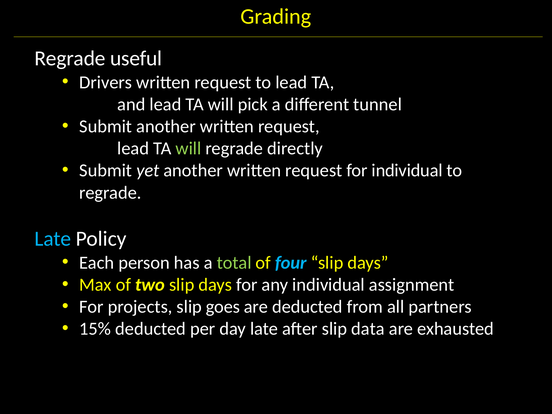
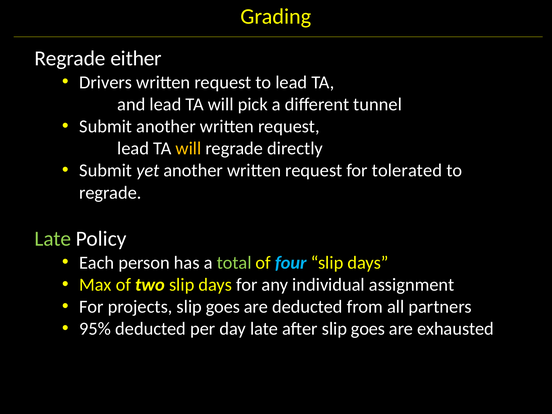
useful: useful -> either (136, 59)
will colour: light green -> yellow (188, 149)
for individual: individual -> tolerated (407, 171)
Late colour: light blue -> light green (53, 239)
15%: 15% -> 95% (95, 329)
after slip data: data -> goes (368, 329)
